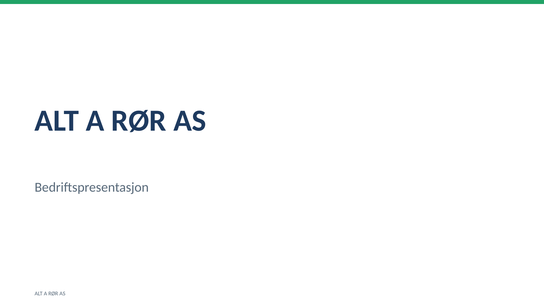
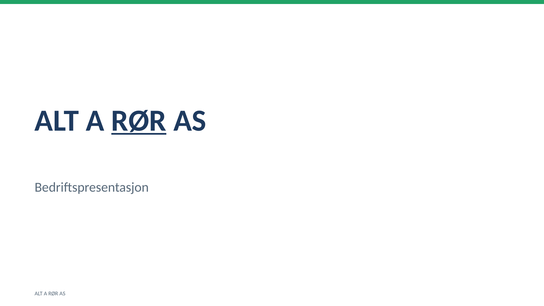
RØR underline: none -> present (139, 121)
